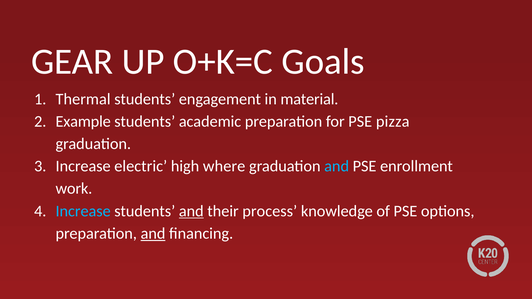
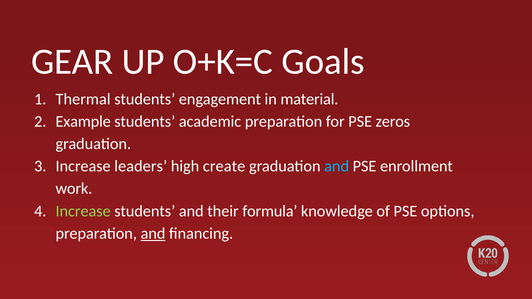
pizza: pizza -> zeros (393, 122)
electric: electric -> leaders (141, 166)
where: where -> create (224, 166)
Increase colour: light blue -> light green (83, 211)
and underline: present -> none (191, 211)
process: process -> formula (270, 211)
